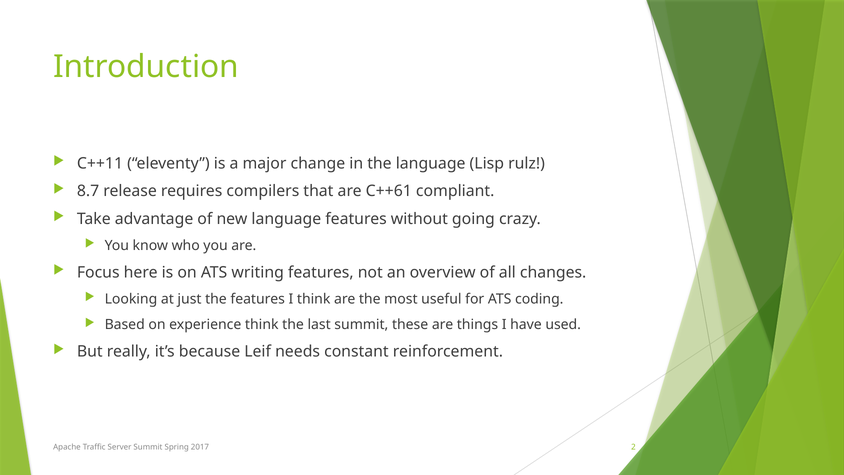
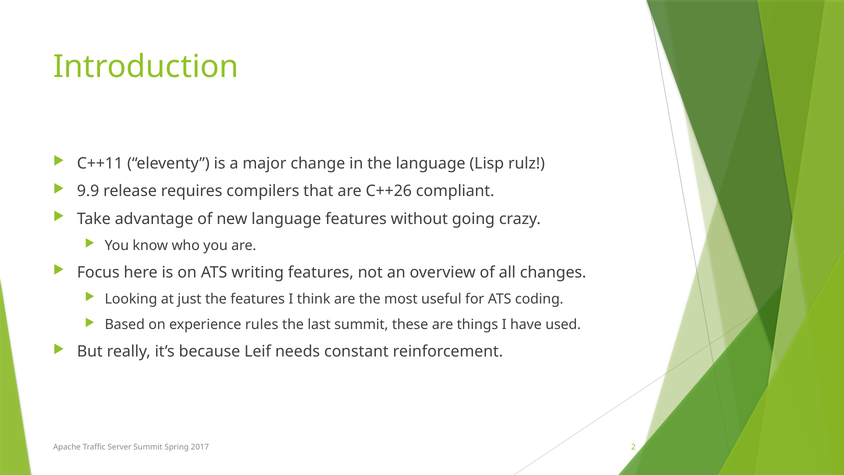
8.7: 8.7 -> 9.9 (88, 191)
C++61: C++61 -> C++26 (389, 191)
experience think: think -> rules (262, 325)
